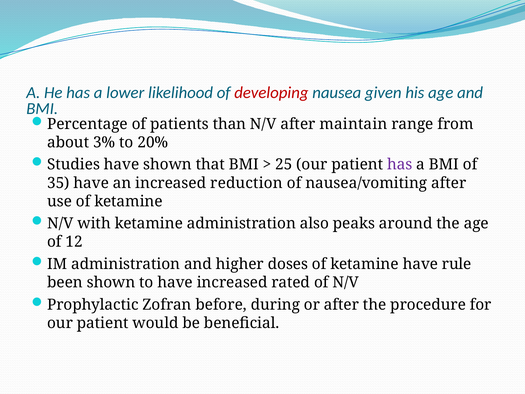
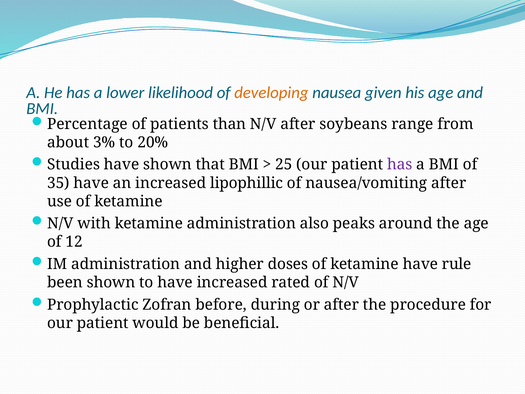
developing colour: red -> orange (271, 92)
maintain: maintain -> soybeans (353, 124)
reduction: reduction -> lipophillic (247, 183)
